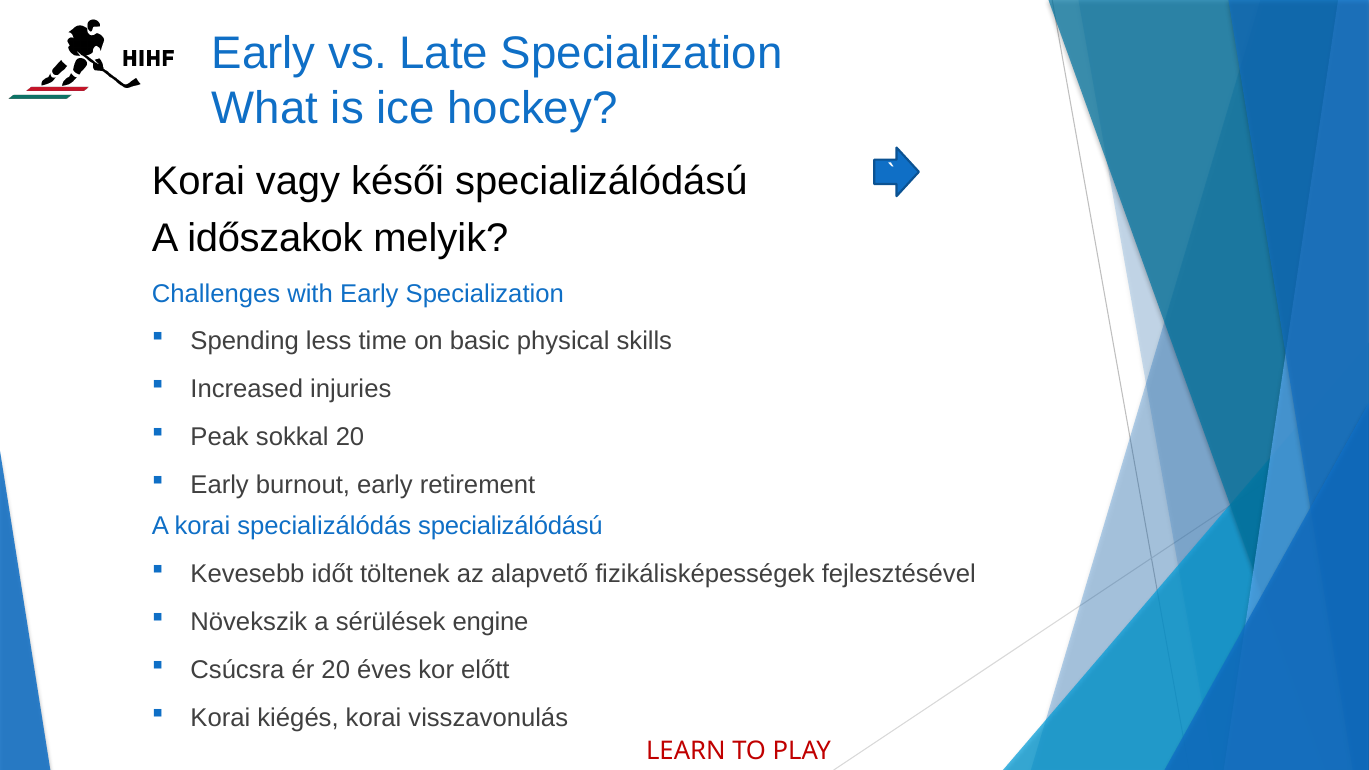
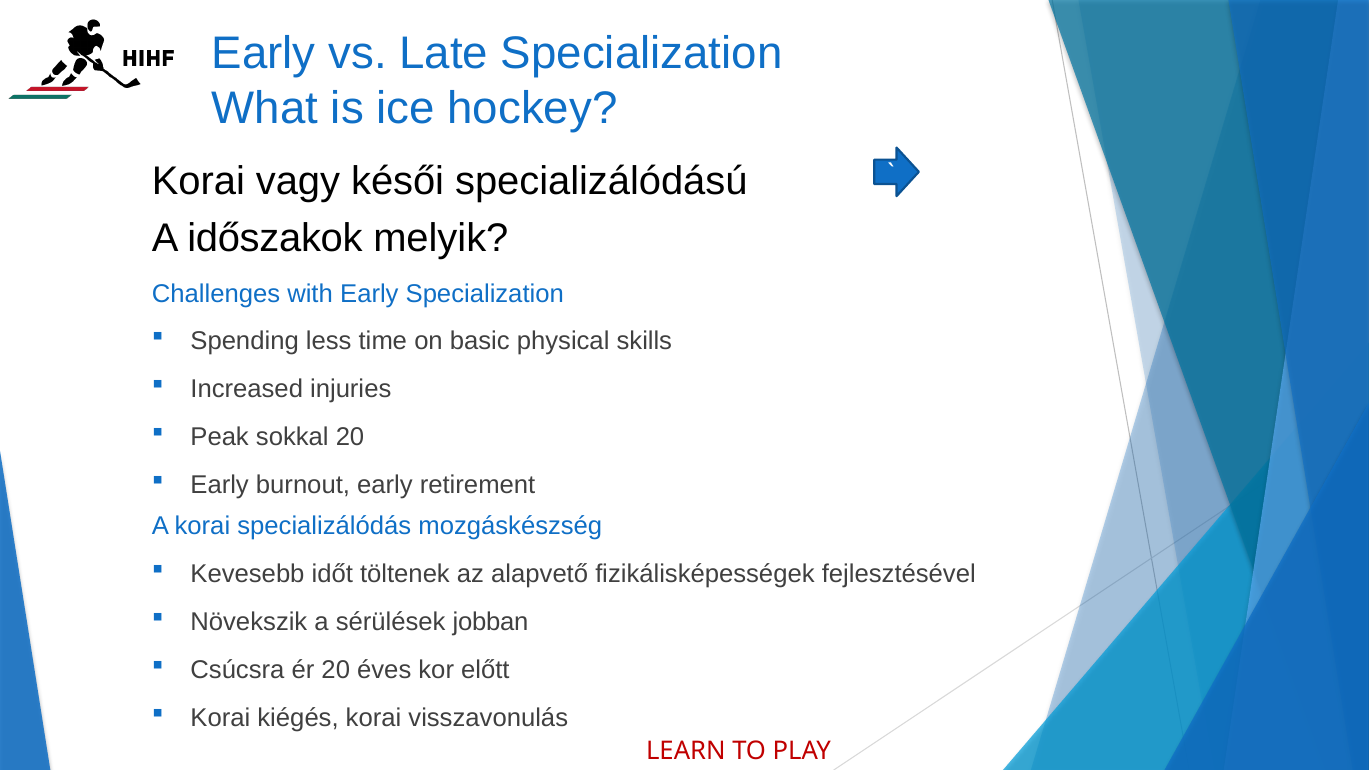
specializálódás specializálódású: specializálódású -> mozgáskészség (510, 526)
engine: engine -> jobban (491, 622)
